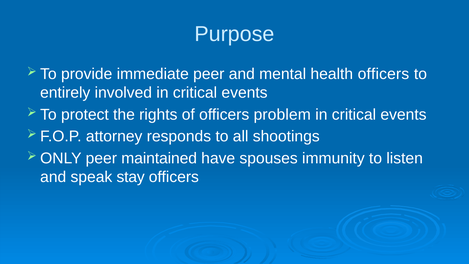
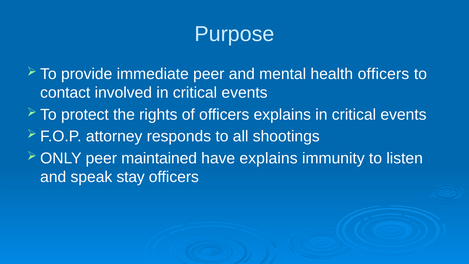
entirely: entirely -> contact (65, 93)
officers problem: problem -> explains (282, 114)
have spouses: spouses -> explains (269, 158)
